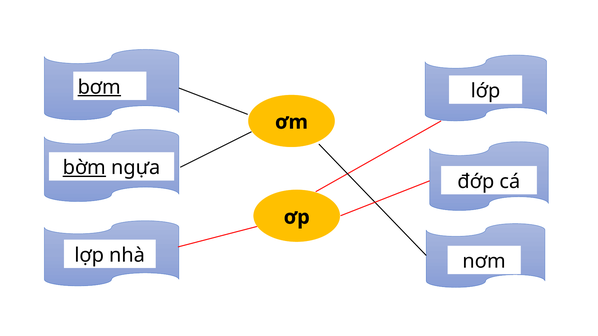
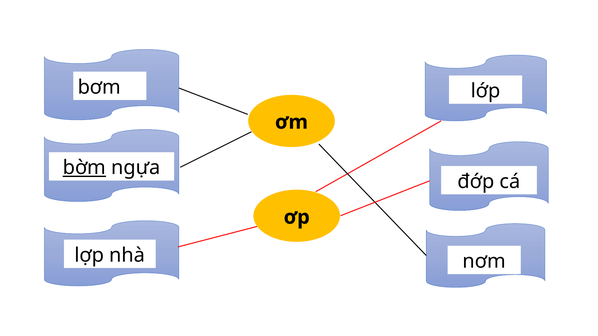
bơm underline: present -> none (99, 87)
